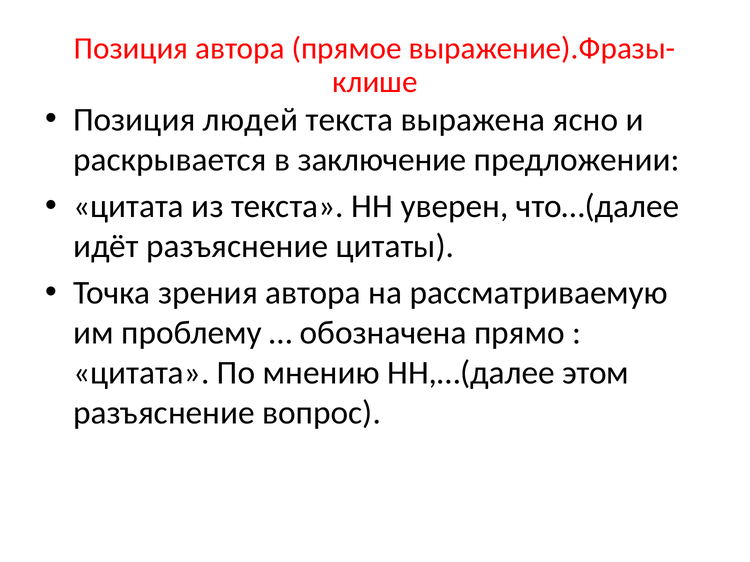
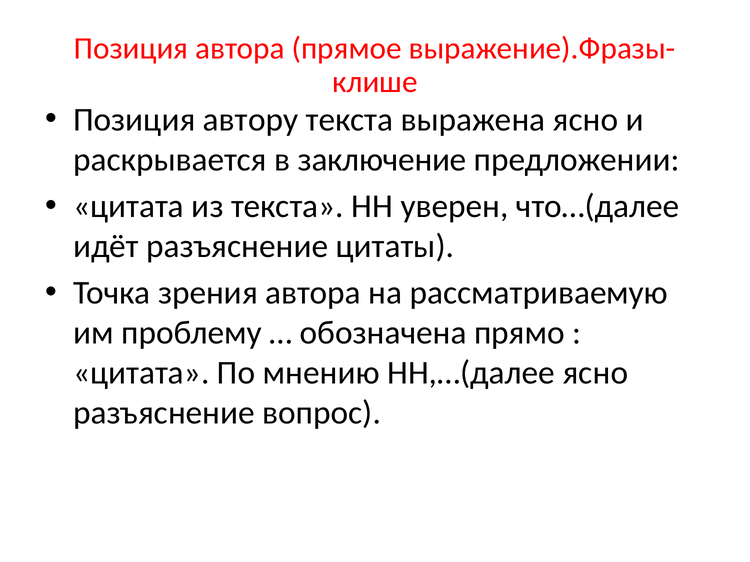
людей: людей -> автору (251, 120)
НН,…(далее этом: этом -> ясно (595, 373)
